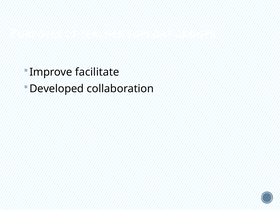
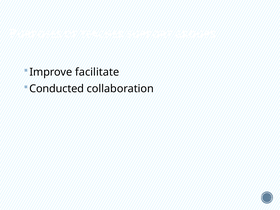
Developed: Developed -> Conducted (57, 89)
